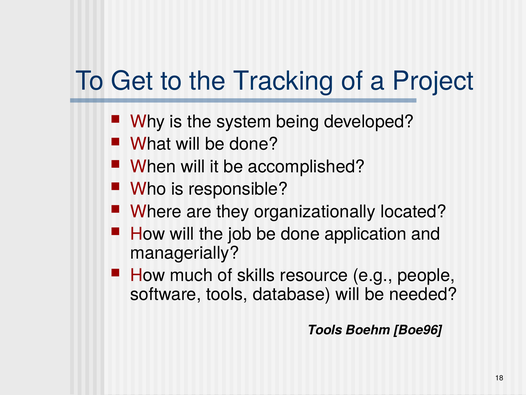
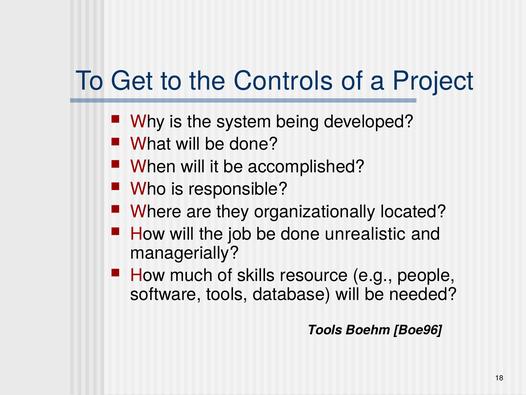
Tracking: Tracking -> Controls (283, 81)
application: application -> unrealistic (365, 234)
